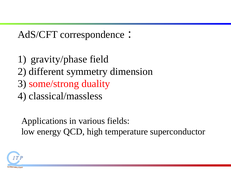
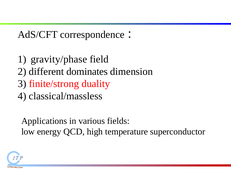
symmetry: symmetry -> dominates (87, 72)
some/strong: some/strong -> finite/strong (54, 84)
